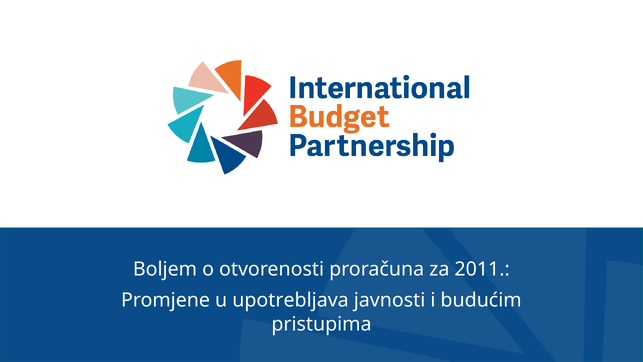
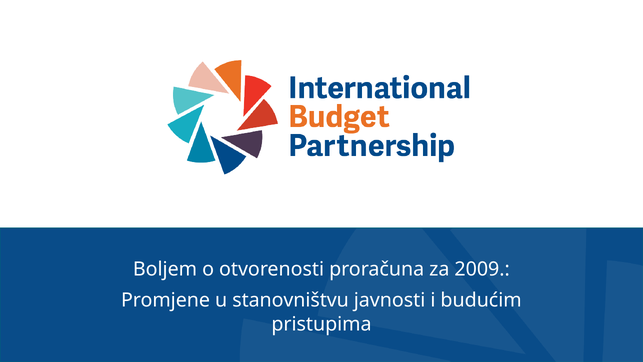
2011: 2011 -> 2009 (482, 269)
upotrebljava: upotrebljava -> stanovništvu (291, 300)
